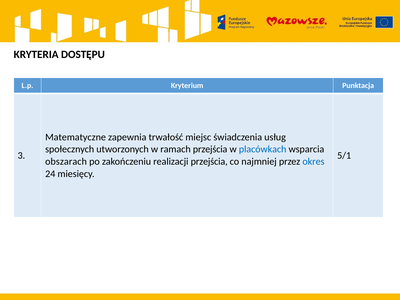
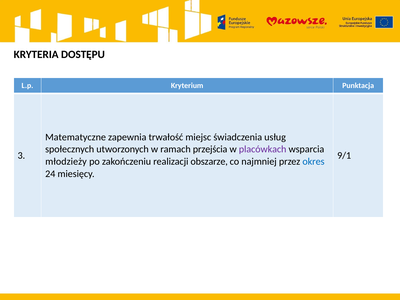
placówkach colour: blue -> purple (263, 149)
5/1: 5/1 -> 9/1 (344, 155)
obszarach: obszarach -> młodzieży (66, 162)
realizacji przejścia: przejścia -> obszarze (209, 162)
